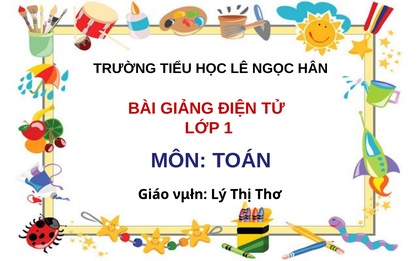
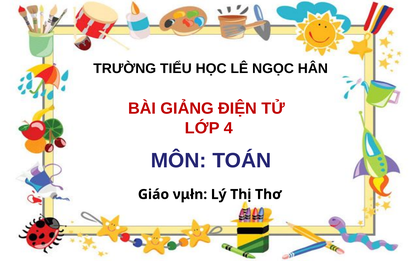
1: 1 -> 4 (228, 128)
